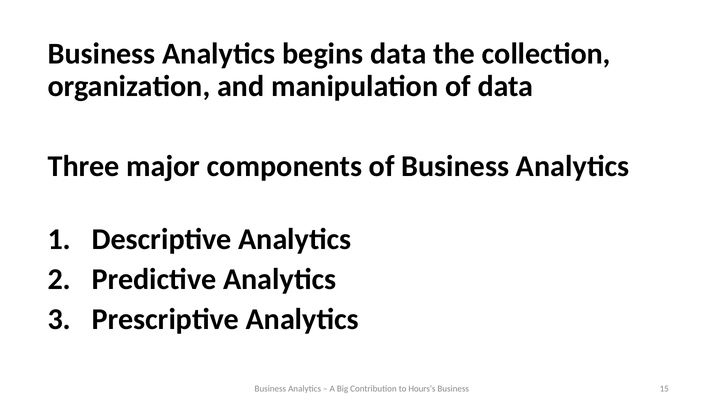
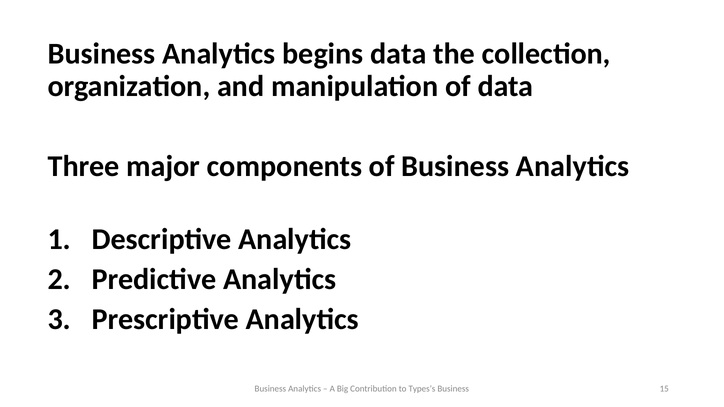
Hours’s: Hours’s -> Types’s (422, 389)
